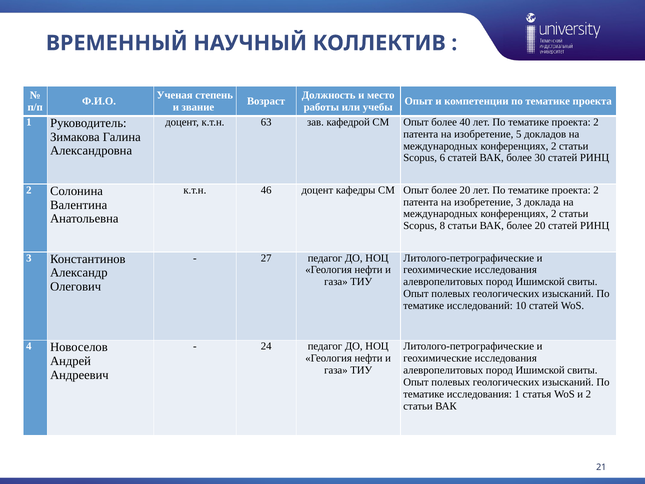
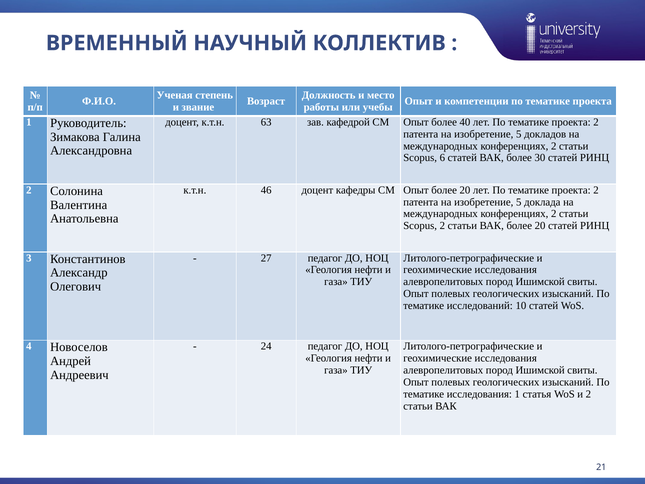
3: 3 -> 5 (519, 202)
Scopus 8: 8 -> 2 (442, 226)
